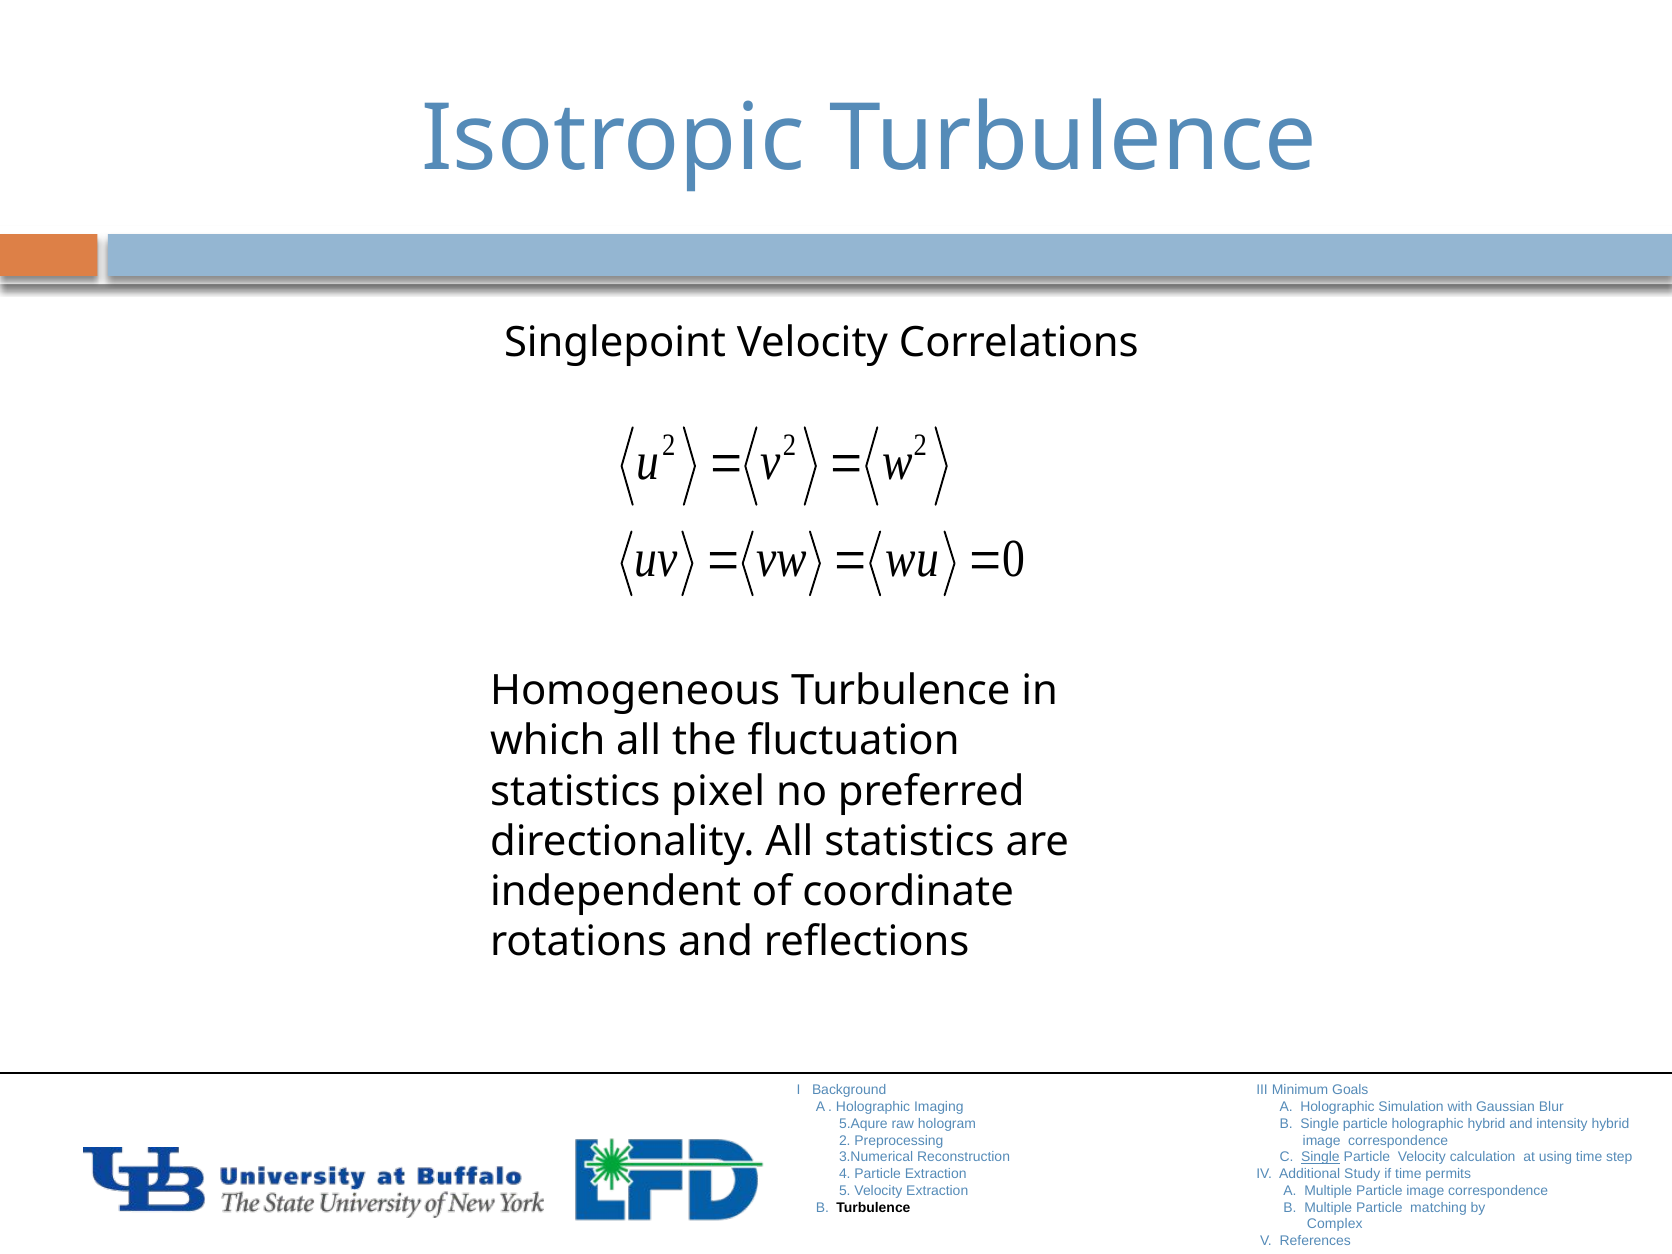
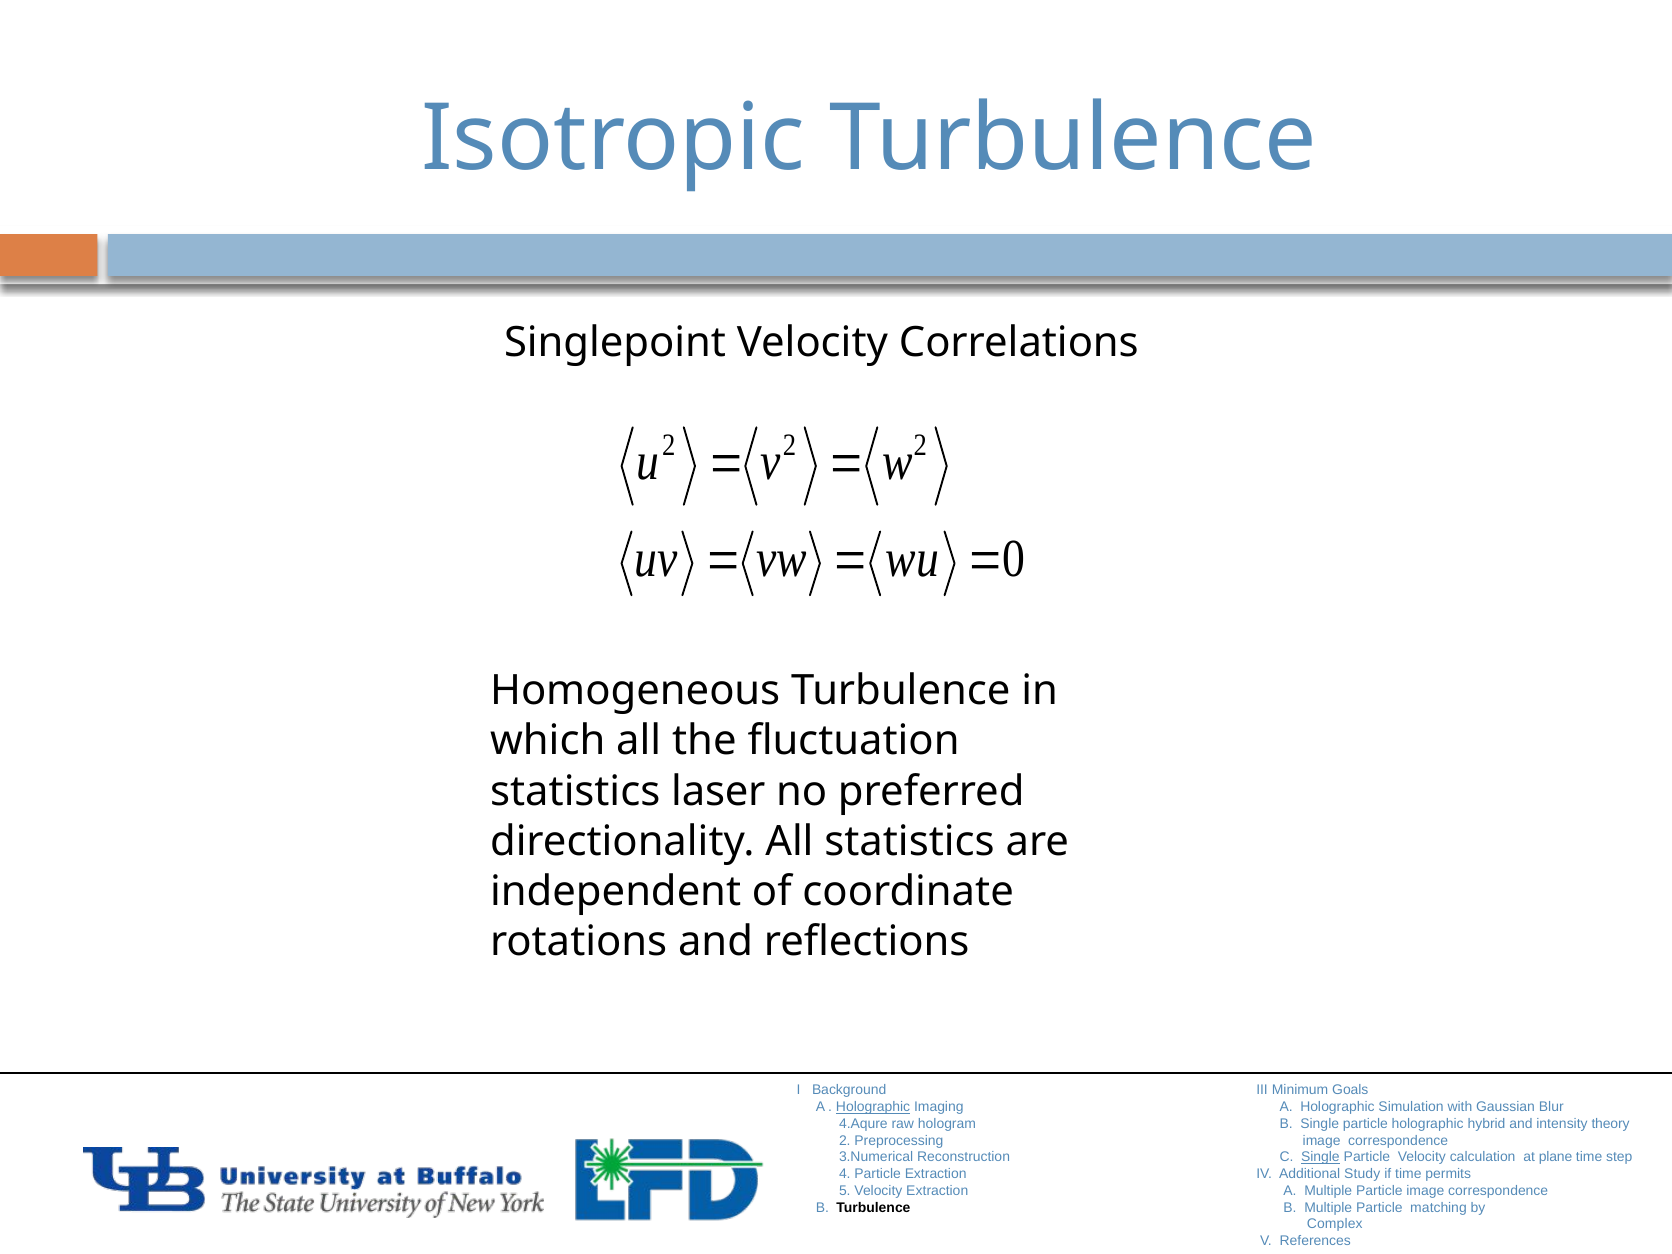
pixel: pixel -> laser (718, 791)
Holographic underline: none -> present (873, 1107)
5.Aqure: 5.Aqure -> 4.Aqure (863, 1124)
intensity hybrid: hybrid -> theory (1611, 1124)
using: using -> plane (1556, 1157)
